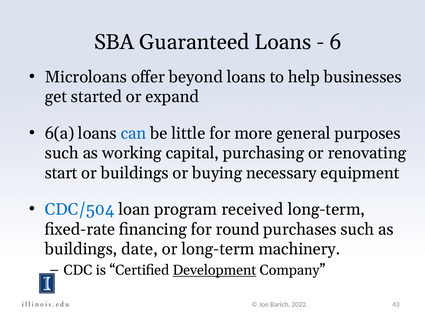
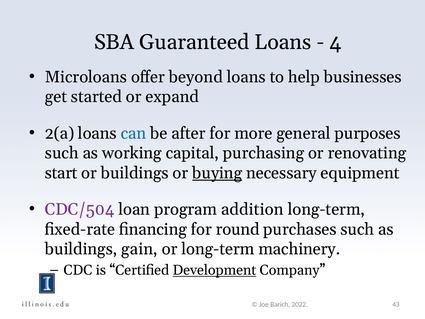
6: 6 -> 4 (335, 42)
6(a: 6(a -> 2(a (60, 133)
little: little -> after (188, 133)
buying underline: none -> present (217, 173)
CDC/504 colour: blue -> purple (80, 209)
received: received -> addition (252, 209)
date: date -> gain (140, 249)
